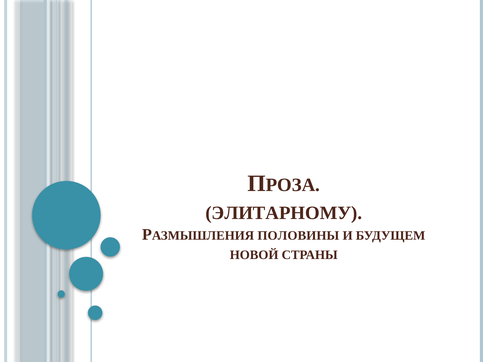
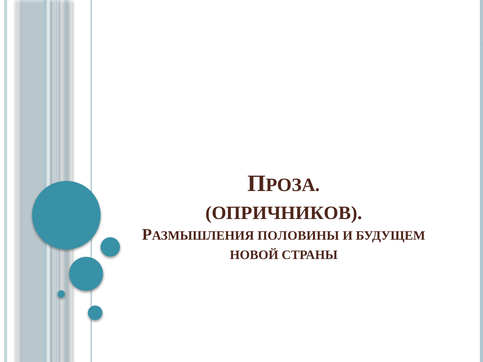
ЭЛИТАРНОМУ: ЭЛИТАРНОМУ -> ОПРИЧНИКОВ (284, 213)
